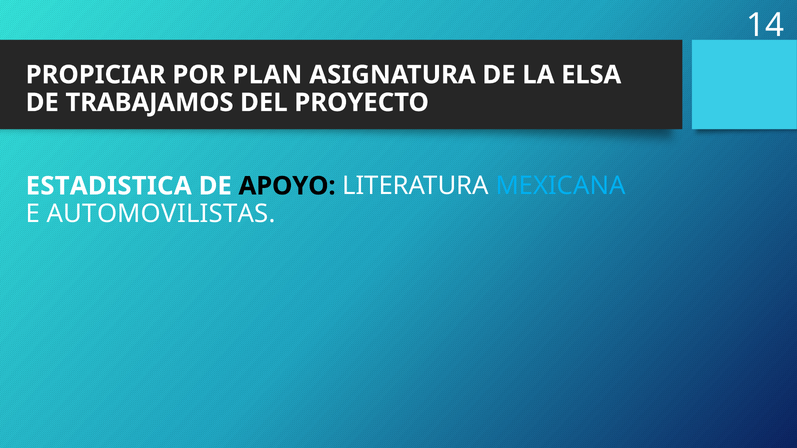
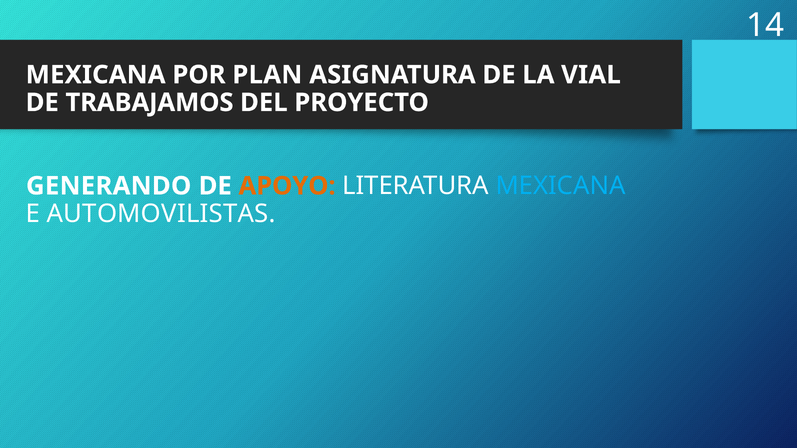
PROPICIAR: PROPICIAR -> MEXICANA (96, 75)
ELSA: ELSA -> VIAL (591, 75)
ESTADISTICA: ESTADISTICA -> GENERANDO (109, 186)
APOYO colour: black -> orange (287, 186)
